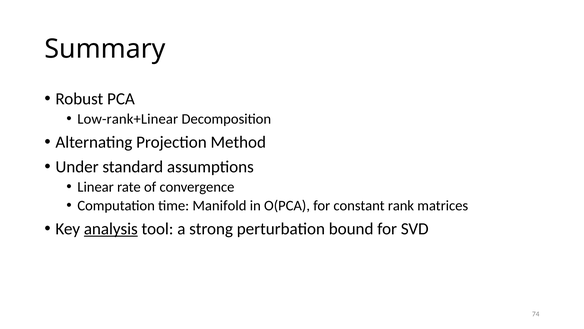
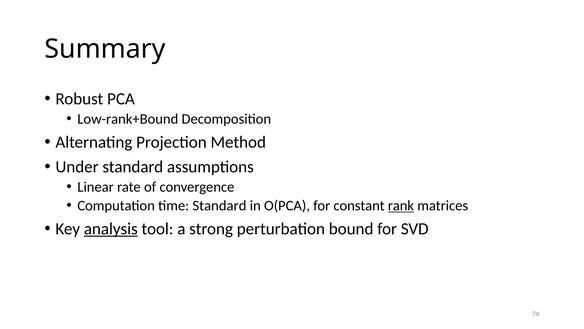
Low-rank+Linear: Low-rank+Linear -> Low-rank+Bound (128, 119)
time Manifold: Manifold -> Standard (219, 205)
rank underline: none -> present (401, 205)
